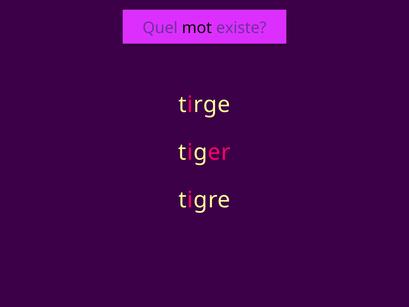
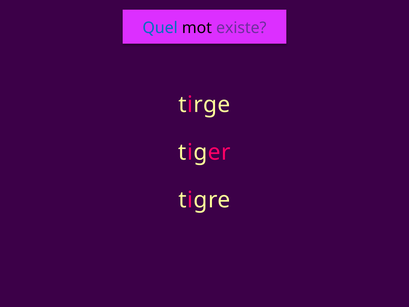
Quel colour: purple -> blue (160, 28)
